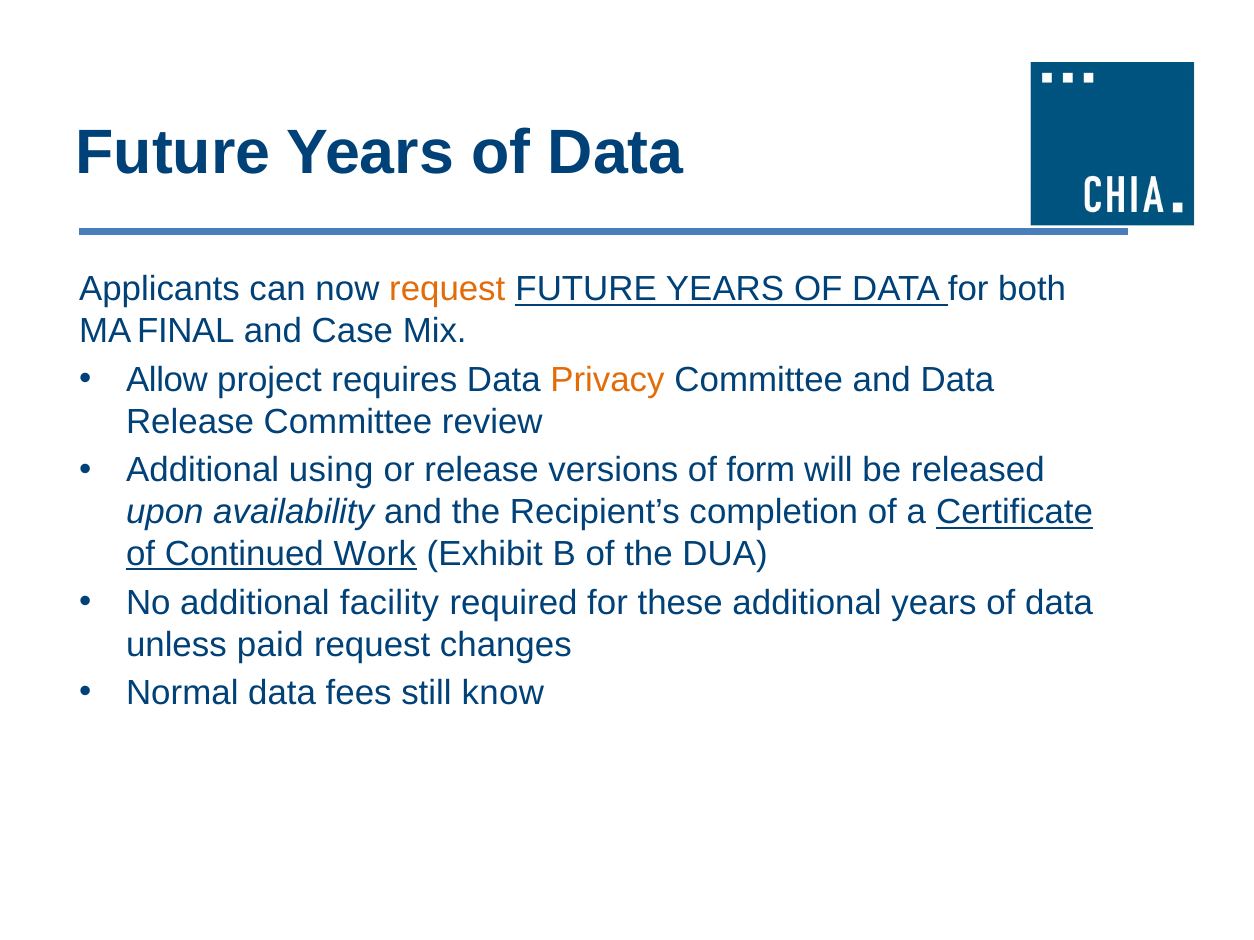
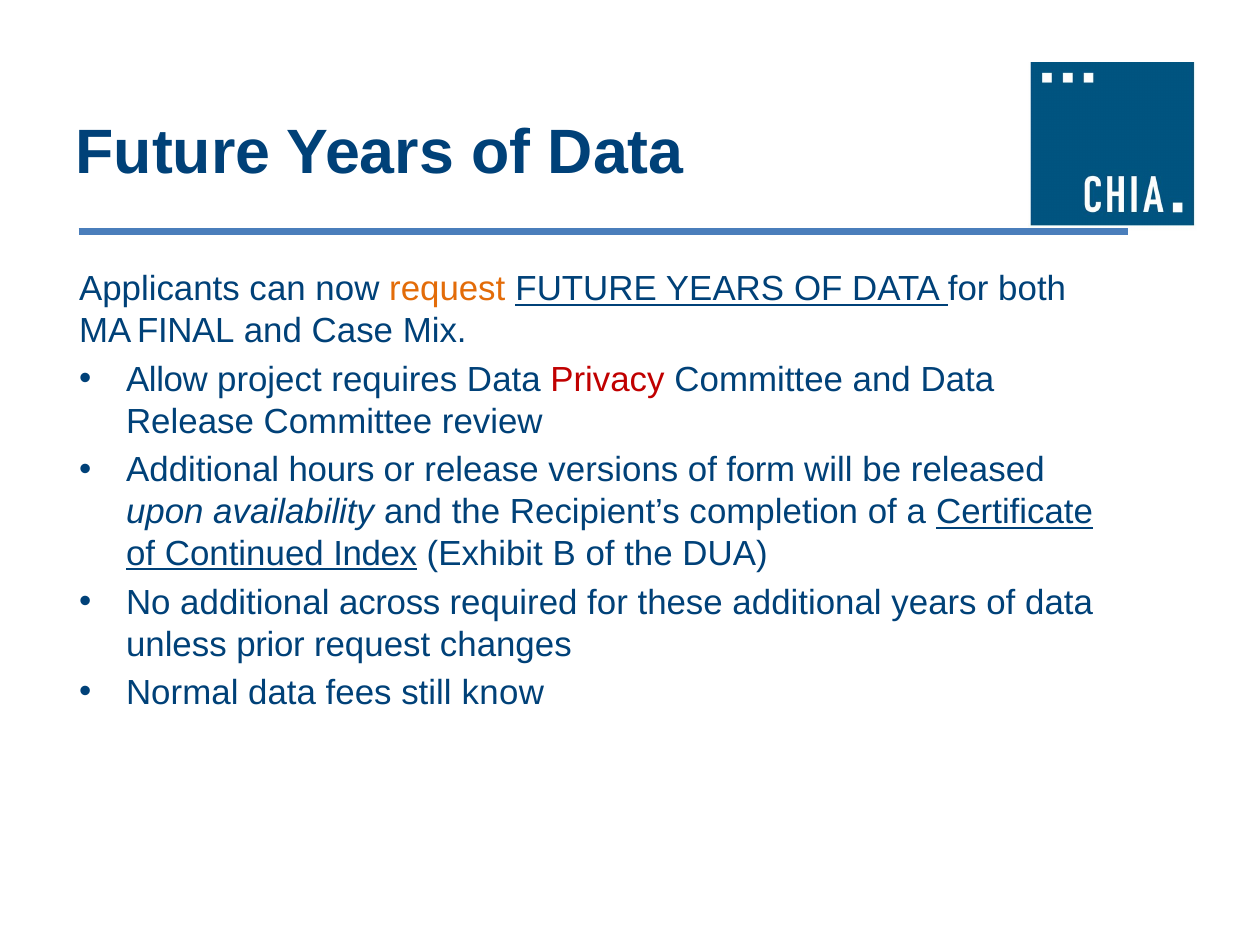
Privacy colour: orange -> red (607, 380)
using: using -> hours (332, 471)
Work: Work -> Index (375, 554)
facility: facility -> across (390, 603)
paid: paid -> prior (271, 645)
